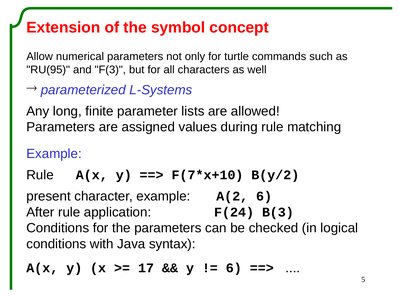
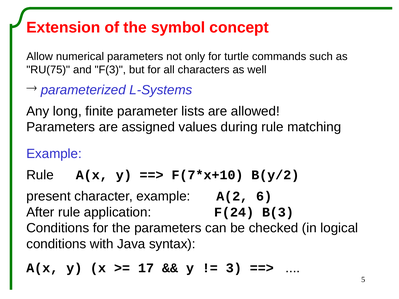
RU(95: RU(95 -> RU(75 (48, 70)
6: 6 -> 3 (234, 268)
